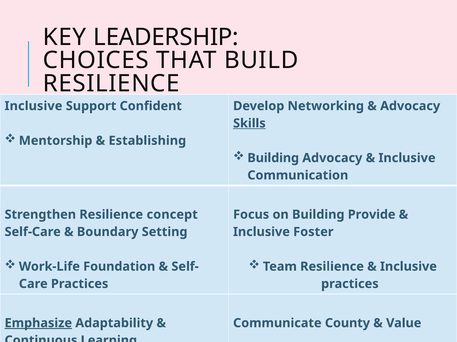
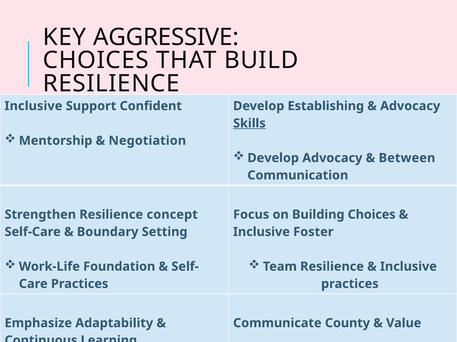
LEADERSHIP: LEADERSHIP -> AGGRESSIVE (166, 37)
Networking: Networking -> Establishing (326, 106)
Establishing: Establishing -> Negotiation (147, 141)
Building: Building -> Develop (273, 158)
Inclusive: Inclusive -> Between (407, 158)
Building Provide: Provide -> Choices (372, 215)
Emphasize underline: present -> none (38, 324)
